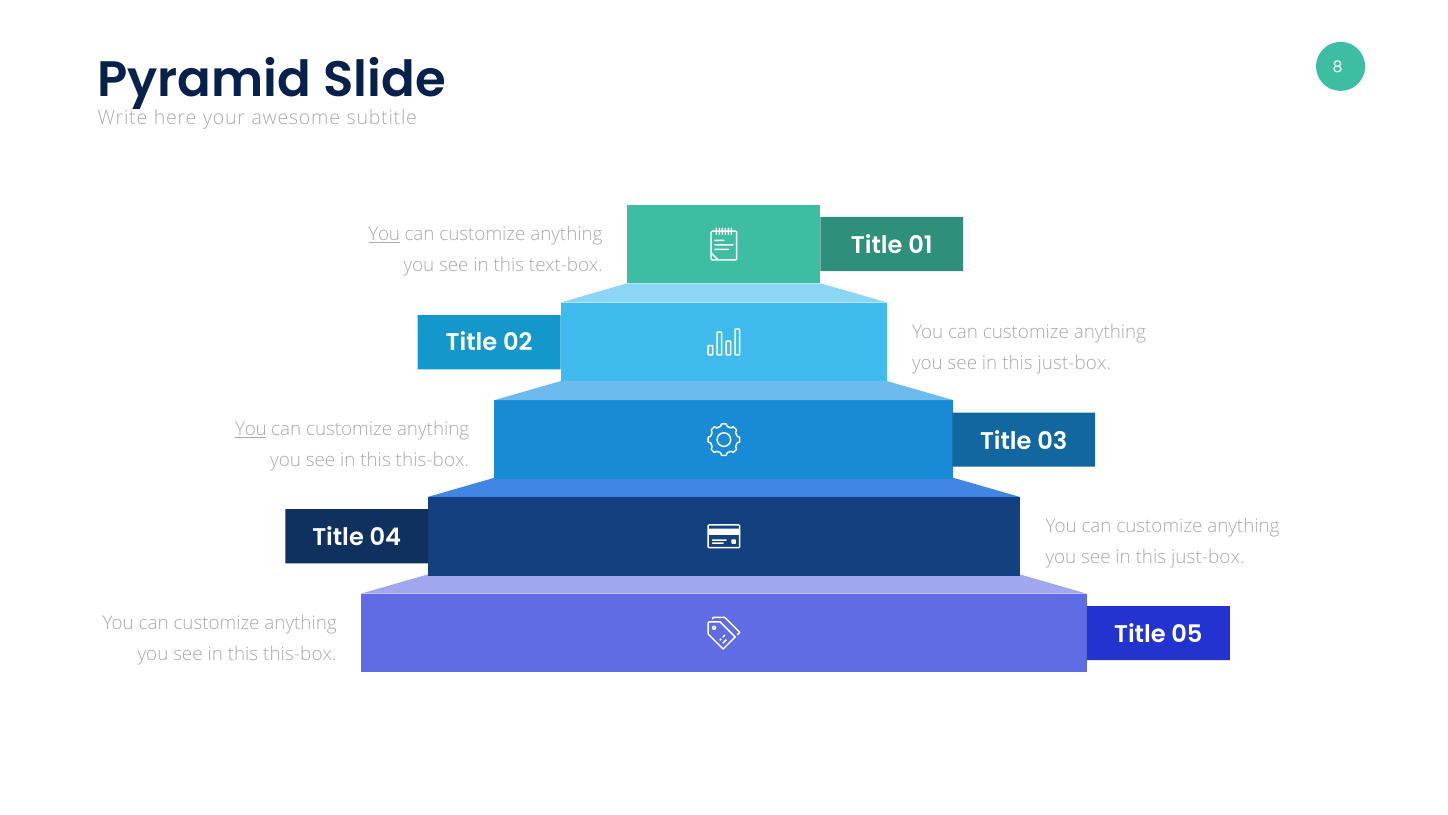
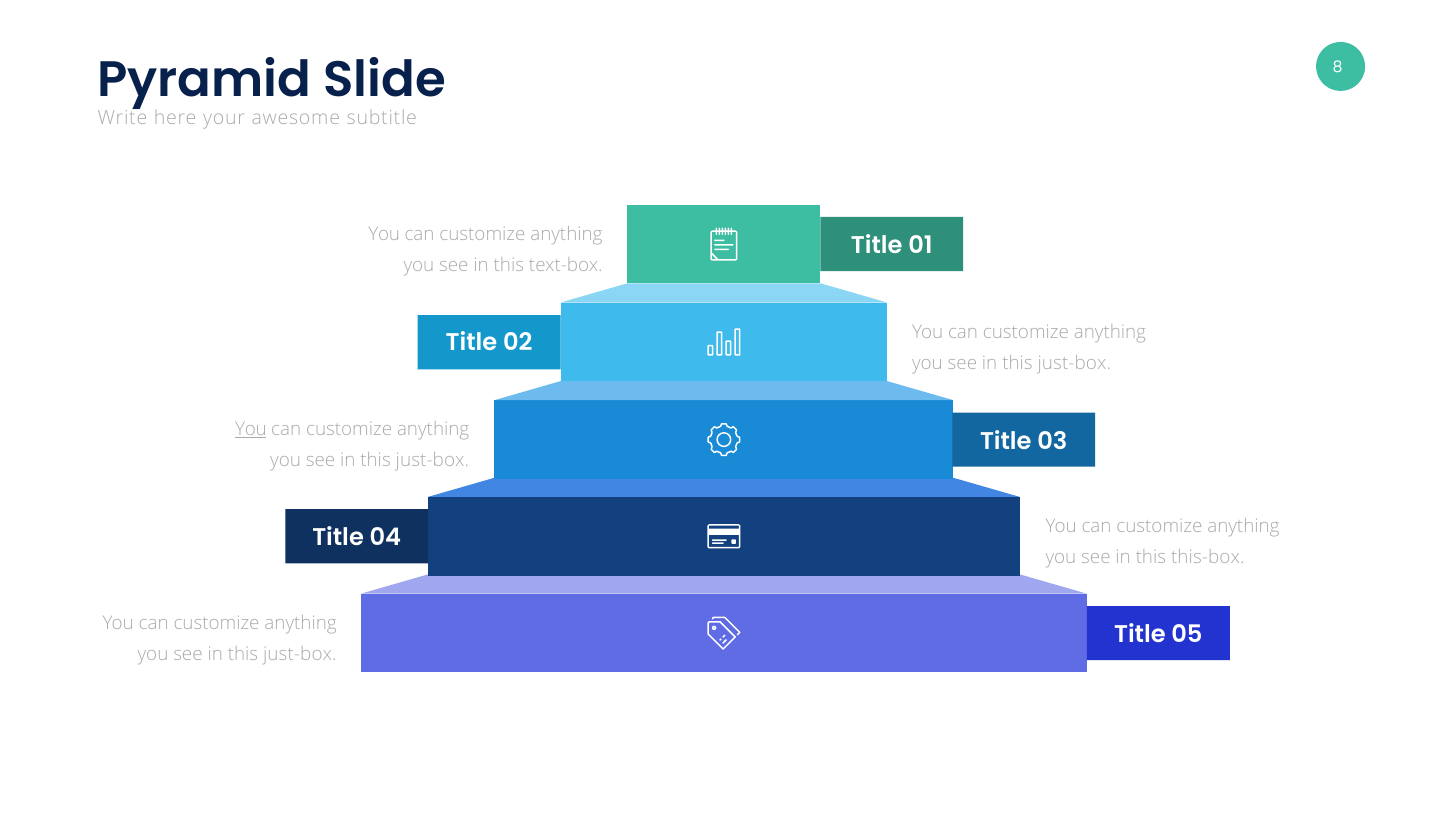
You underline: present -> none (384, 234)
this-box: this-box -> just-box (432, 460)
just-box: just-box -> this-box (1208, 557)
this-box: this-box -> just-box (300, 654)
